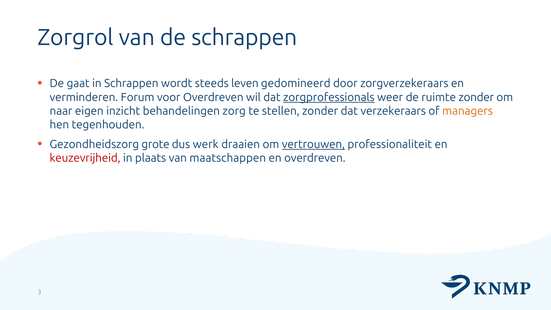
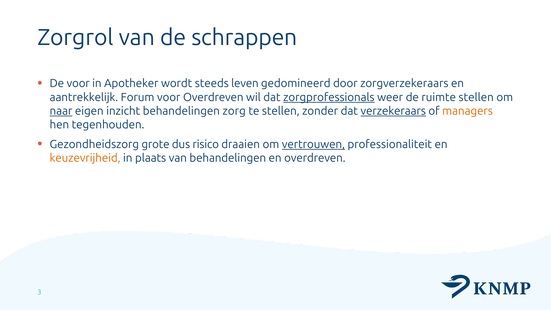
De gaat: gaat -> voor (78, 83)
in Schrappen: Schrappen -> Apotheker (131, 83)
verminderen: verminderen -> aantrekkelijk (84, 97)
ruimte zonder: zonder -> stellen (476, 97)
naar underline: none -> present (61, 111)
verzekeraars underline: none -> present (393, 111)
werk: werk -> risico (206, 144)
keuzevrijheid colour: red -> orange (85, 158)
van maatschappen: maatschappen -> behandelingen (228, 158)
